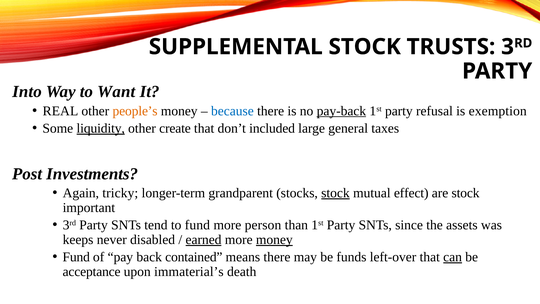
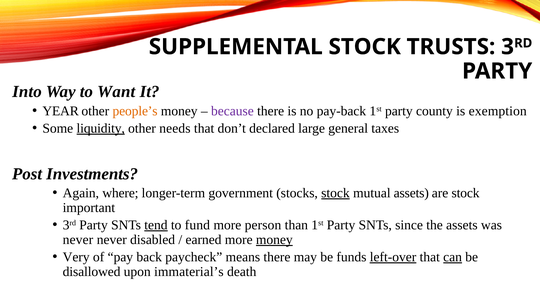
REAL: REAL -> YEAR (61, 111)
because colour: blue -> purple (232, 111)
pay-back underline: present -> none (341, 111)
refusal: refusal -> county (434, 111)
create: create -> needs (175, 128)
included: included -> declared (272, 128)
tricky: tricky -> where (120, 193)
grandparent: grandparent -> government (241, 193)
mutual effect: effect -> assets (411, 193)
tend underline: none -> present (156, 225)
keeps: keeps -> never (78, 239)
earned underline: present -> none (204, 239)
Fund: Fund -> Very (76, 257)
contained: contained -> paycheck (194, 257)
left-over underline: none -> present (393, 257)
acceptance: acceptance -> disallowed (92, 271)
